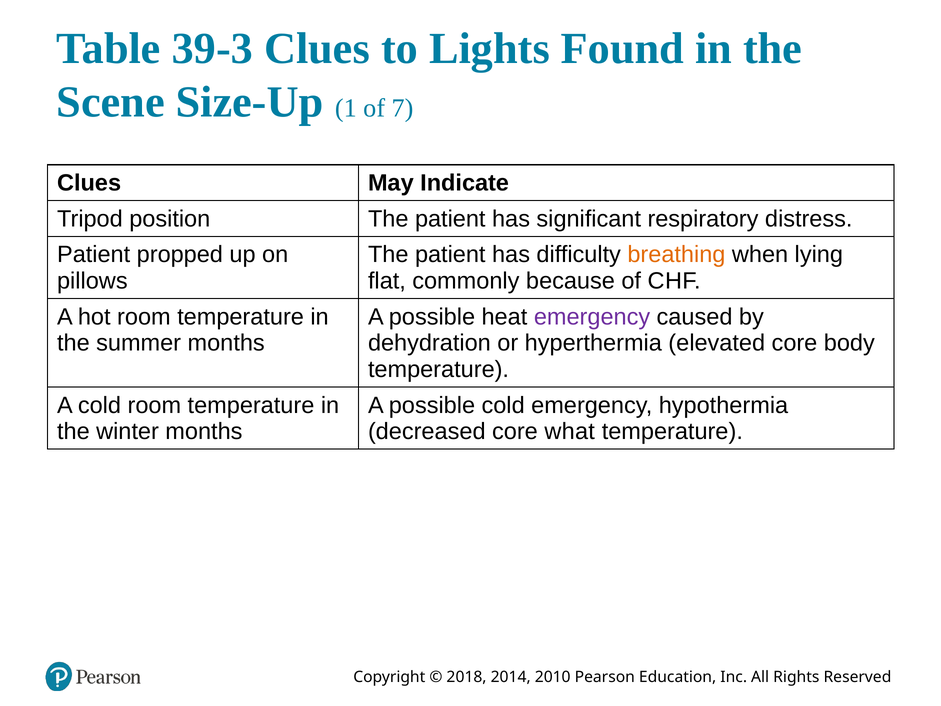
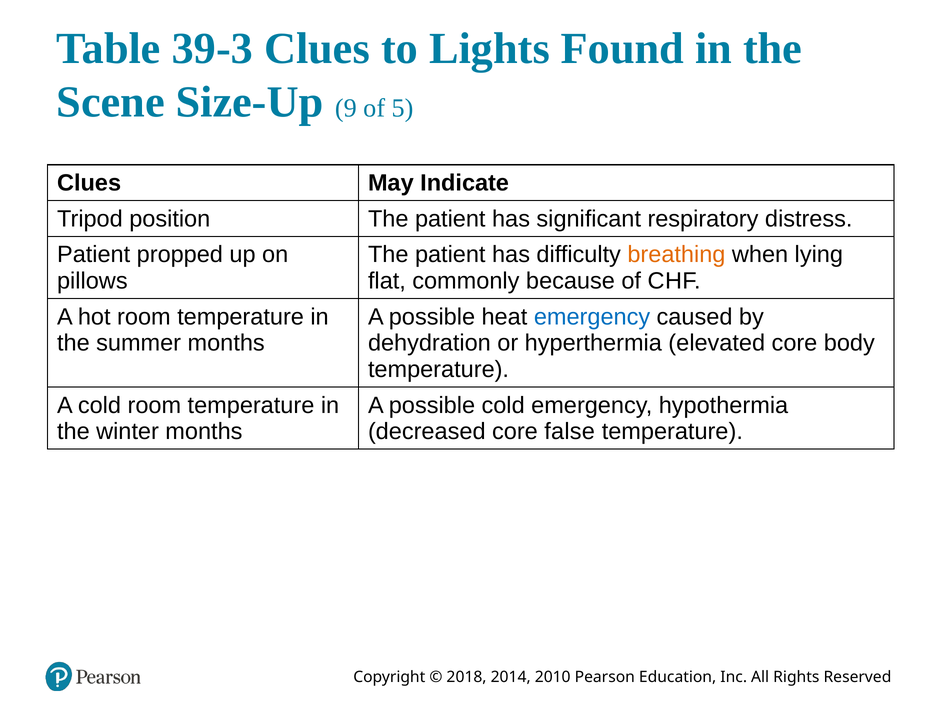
1: 1 -> 9 (346, 108)
7: 7 -> 5 (402, 108)
emergency colour: purple -> blue (592, 317)
what: what -> false (570, 431)
